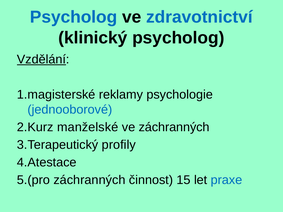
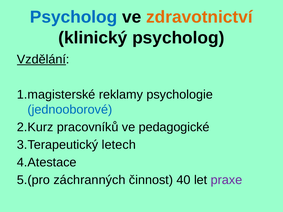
zdravotnictví colour: blue -> orange (199, 17)
manželské: manželské -> pracovníků (88, 127)
ve záchranných: záchranných -> pedagogické (174, 127)
profily: profily -> letech (119, 145)
15: 15 -> 40 (183, 180)
praxe colour: blue -> purple (227, 180)
